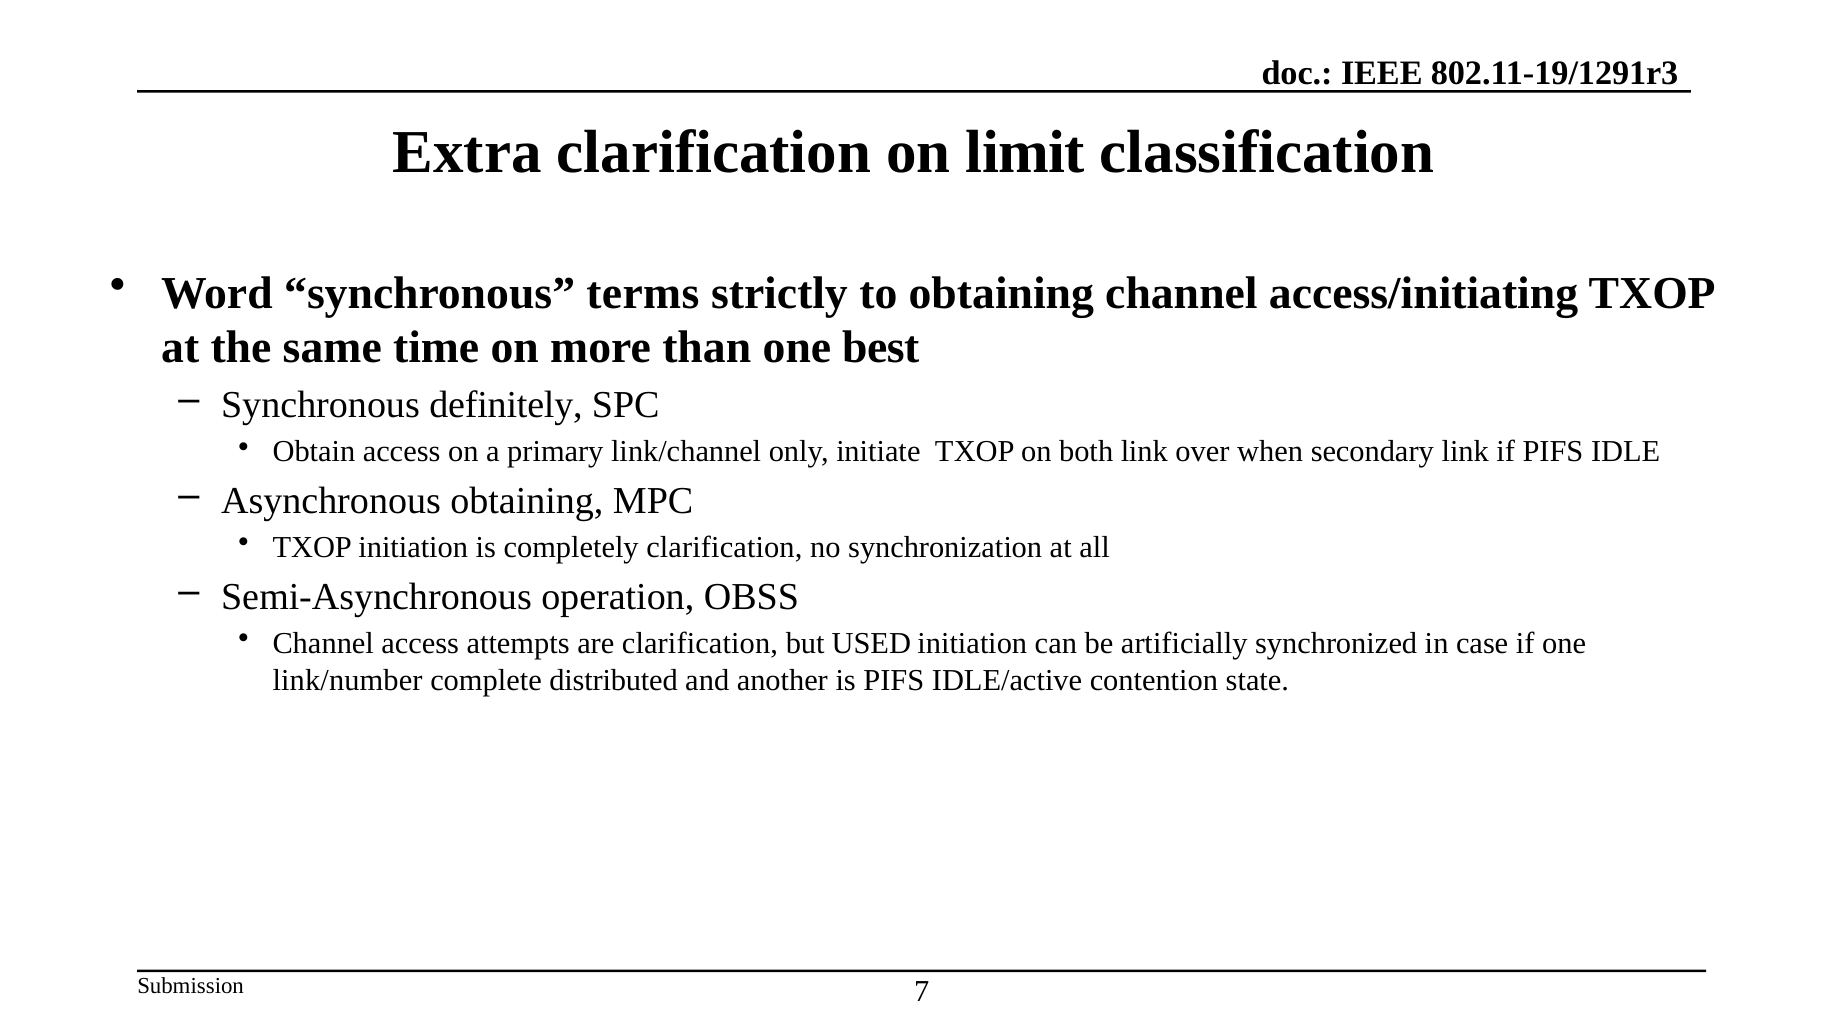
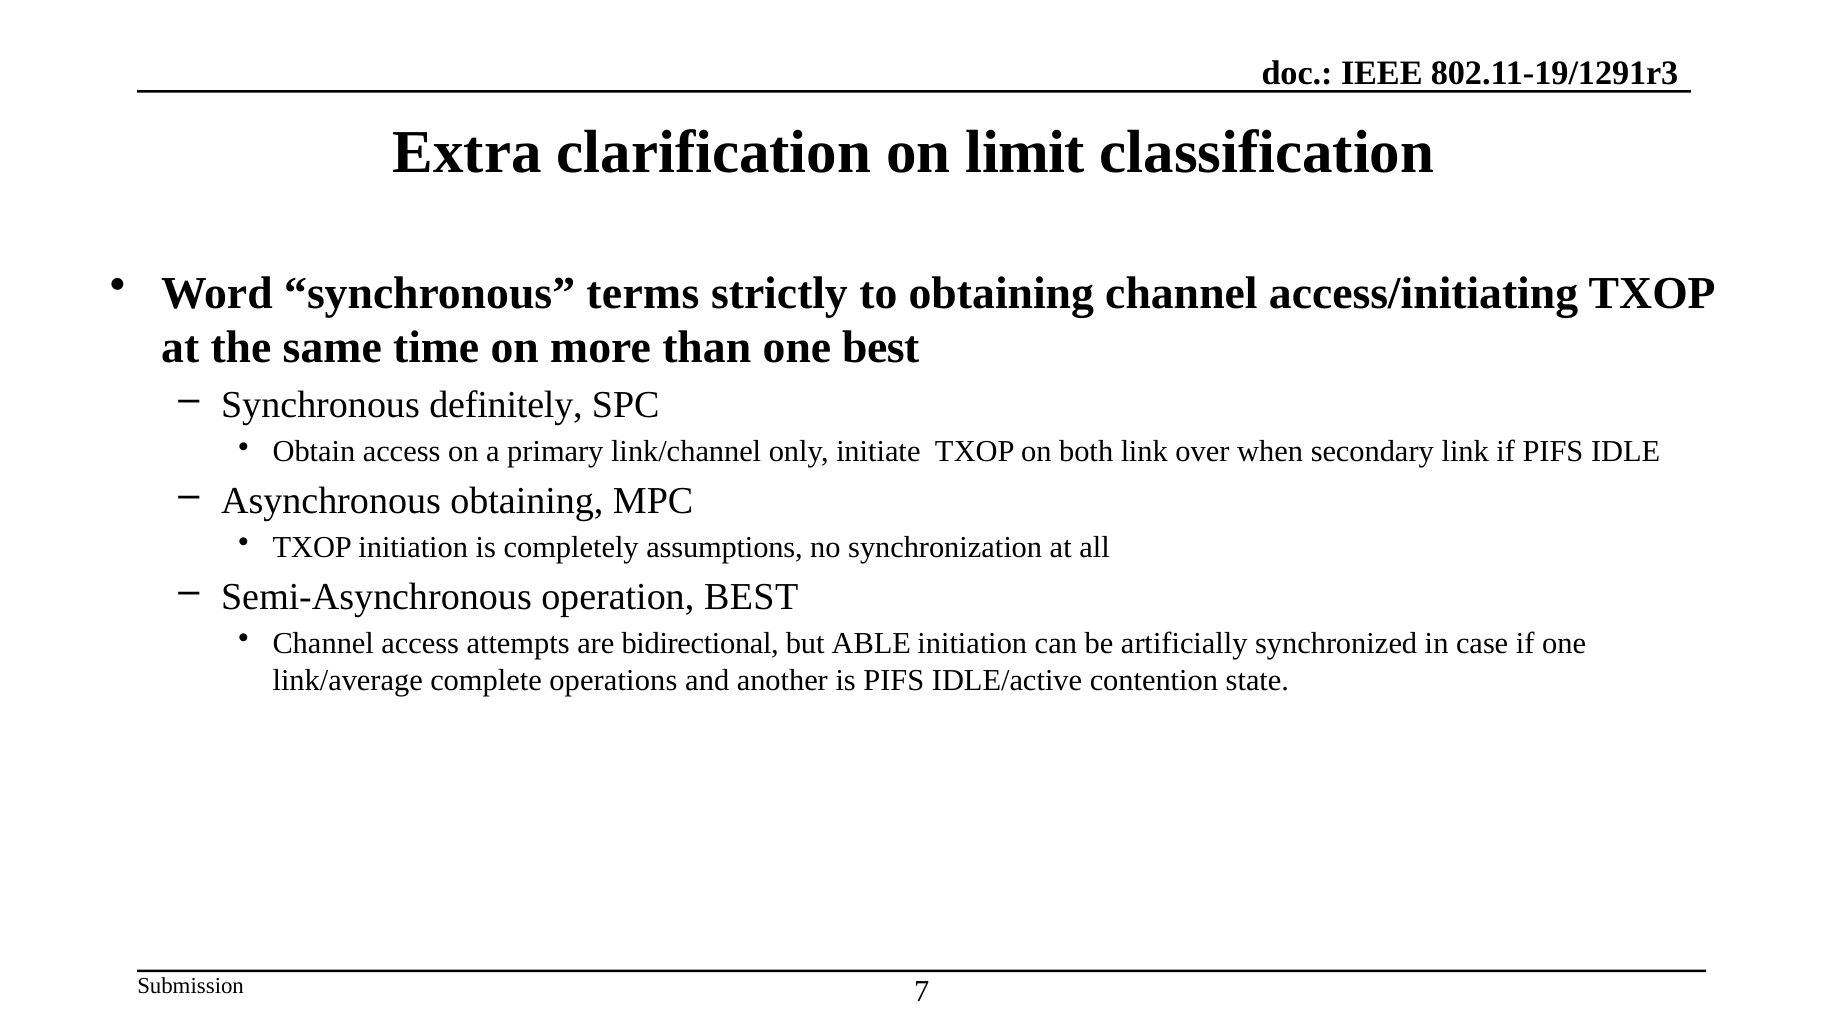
completely clarification: clarification -> assumptions (725, 548)
operation OBSS: OBSS -> BEST (751, 597)
are clarification: clarification -> bidirectional (700, 644)
USED: USED -> ABLE (871, 644)
link/number: link/number -> link/average (348, 681)
distributed: distributed -> operations (613, 681)
